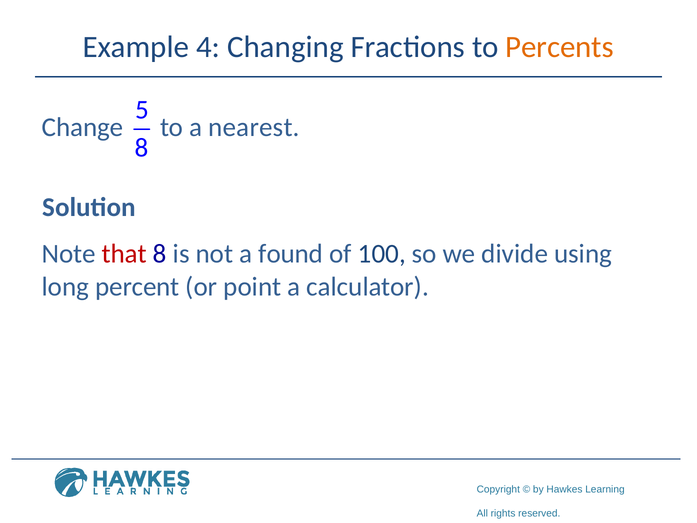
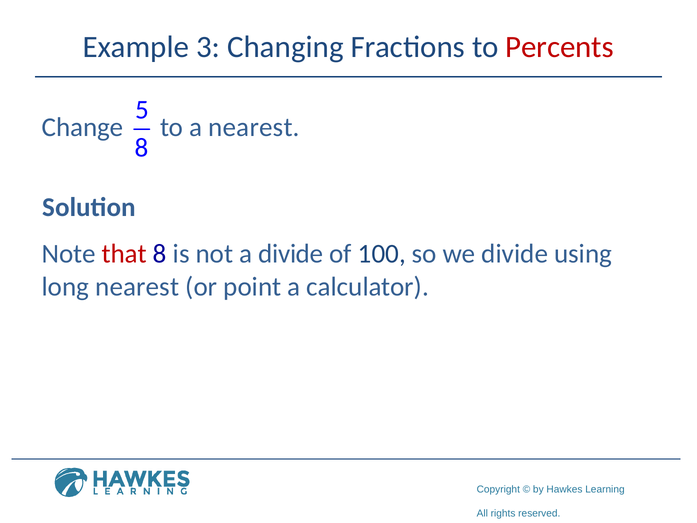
4: 4 -> 3 (208, 47)
Percents colour: orange -> red (560, 47)
a found: found -> divide (291, 254)
long percent: percent -> nearest (137, 286)
